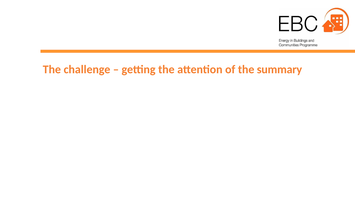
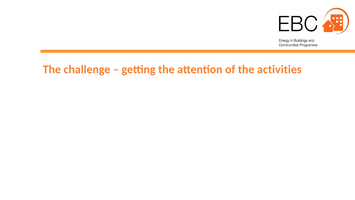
summary: summary -> activities (279, 69)
